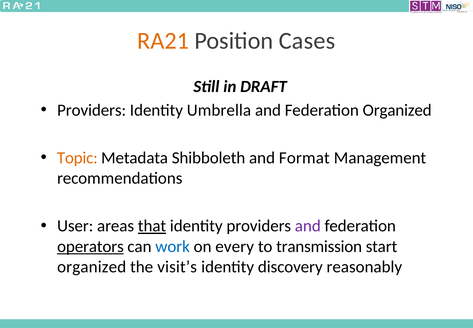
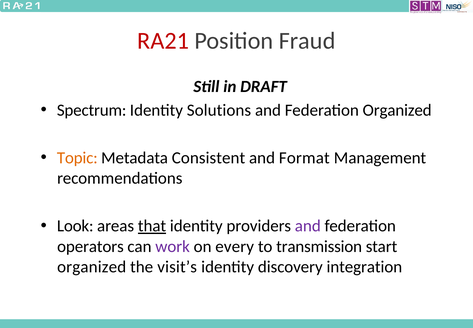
RA21 colour: orange -> red (163, 41)
Cases: Cases -> Fraud (307, 41)
Providers: Providers -> Spectrum (92, 110)
Umbrella: Umbrella -> Solutions (219, 110)
Shibboleth: Shibboleth -> Consistent (208, 158)
User: User -> Look (75, 226)
operators underline: present -> none (90, 246)
work colour: blue -> purple (173, 246)
reasonably: reasonably -> integration (364, 266)
